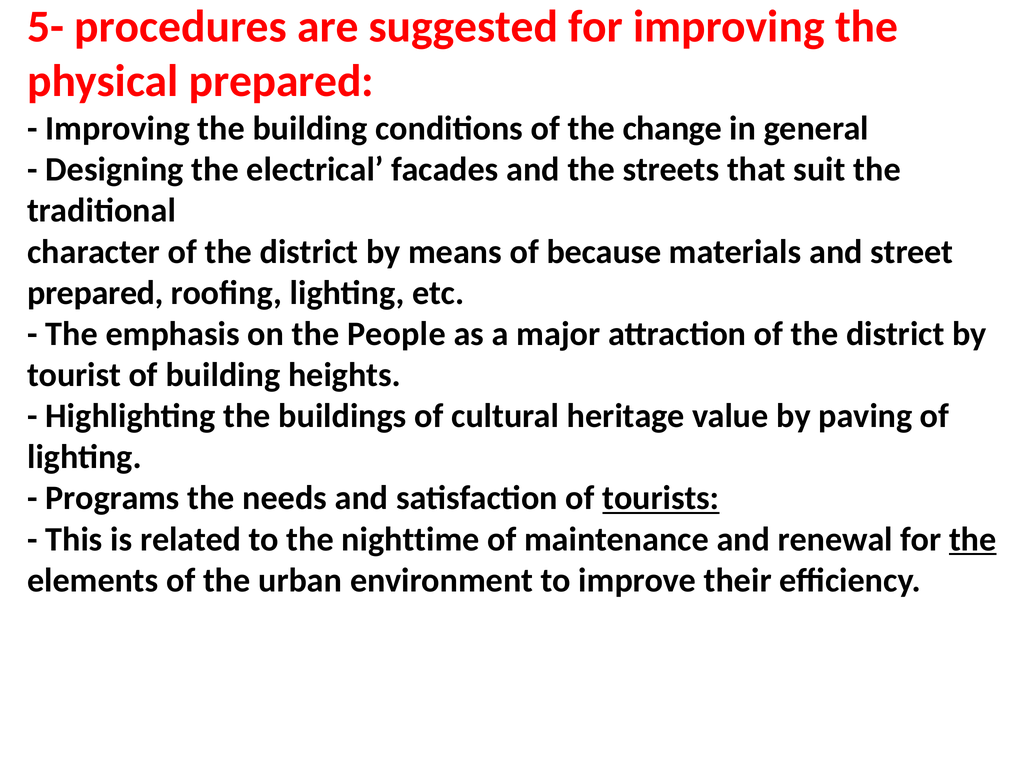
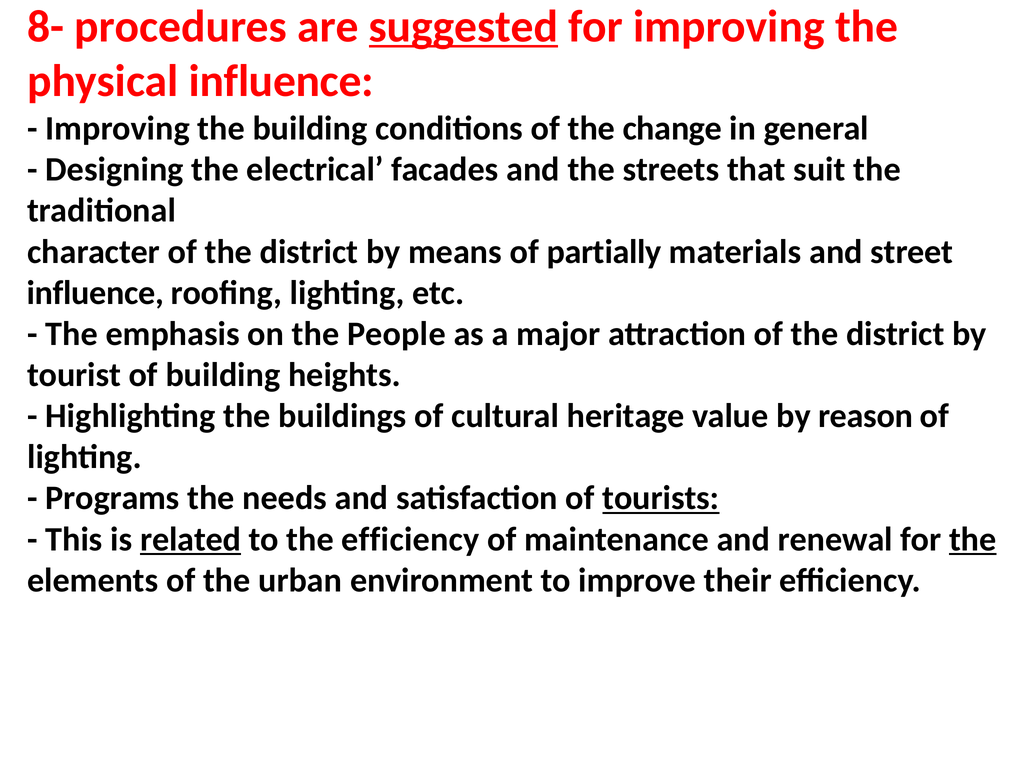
5-: 5- -> 8- (46, 27)
suggested underline: none -> present (463, 27)
physical prepared: prepared -> influence (281, 81)
because: because -> partially (604, 252)
prepared: prepared -> influence (95, 293)
paving: paving -> reason (865, 416)
related underline: none -> present (191, 539)
the nighttime: nighttime -> efficiency (410, 539)
